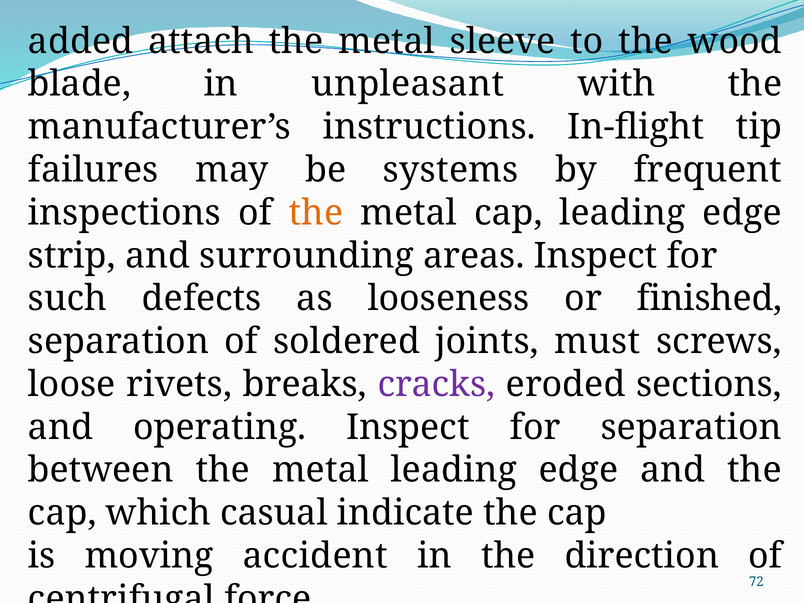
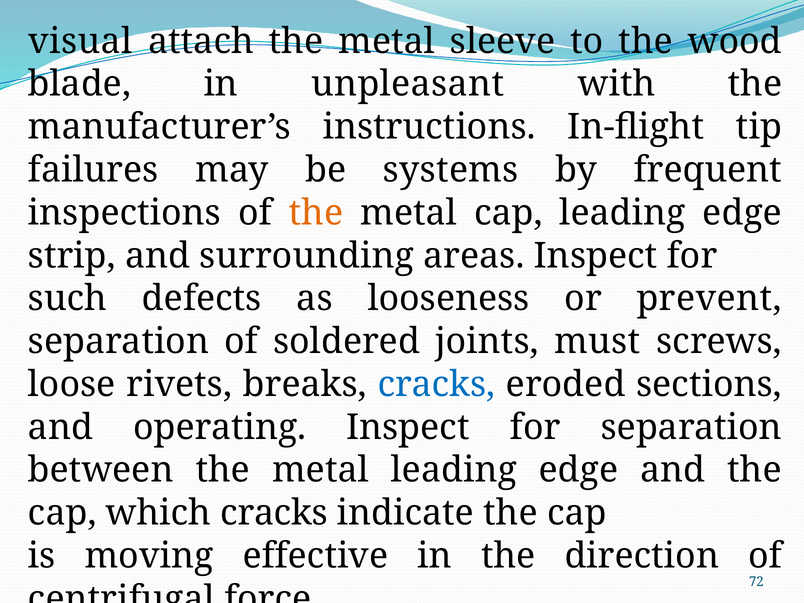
added: added -> visual (80, 41)
finished: finished -> prevent (709, 299)
cracks colour: purple -> blue (436, 384)
which casual: casual -> cracks (274, 513)
accident: accident -> effective (315, 556)
